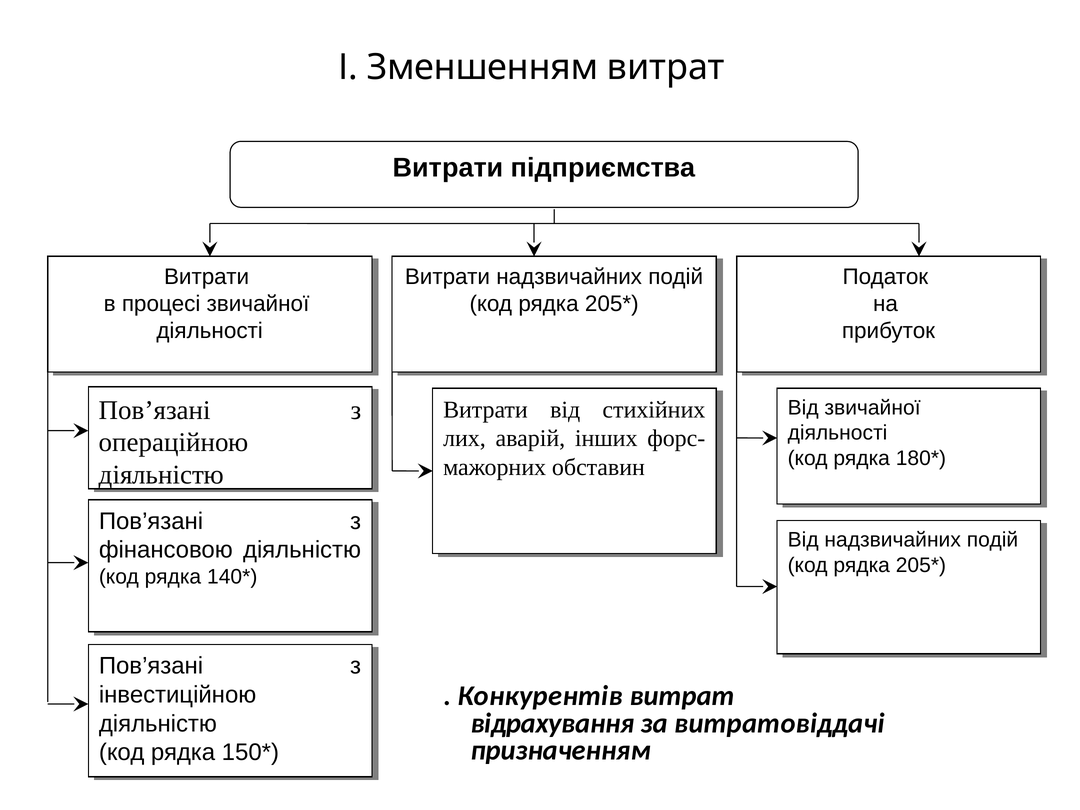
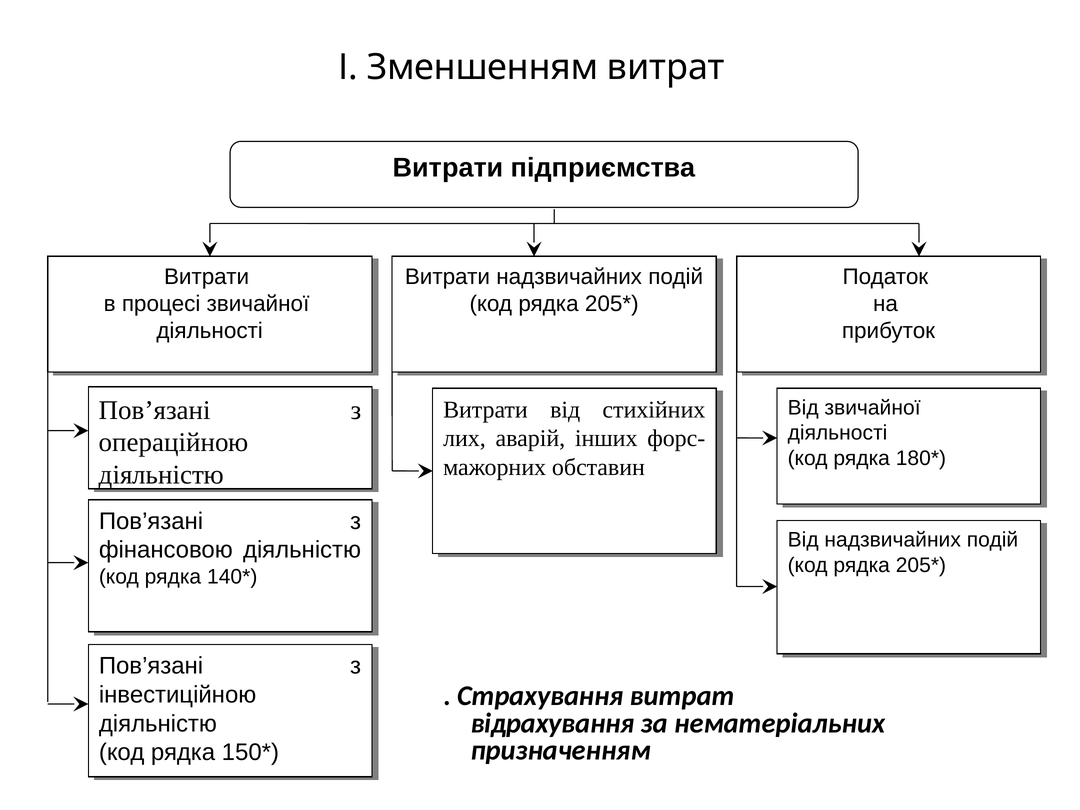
Конкурентів: Конкурентів -> Страхування (540, 696)
витратовіддачі: витратовіддачі -> нематеріальних (780, 723)
